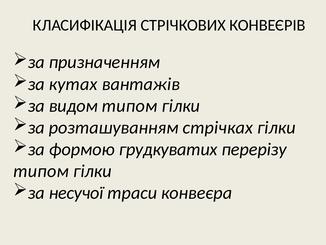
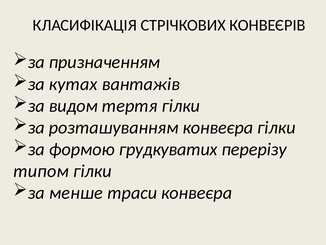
видом типом: типом -> тертя (130, 106)
розташуванням стрічках: стрічках -> конвеєра (218, 127)
несучої: несучої -> менше (76, 192)
